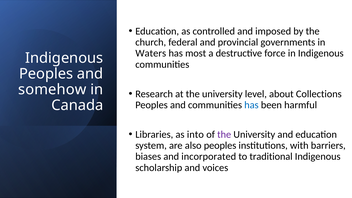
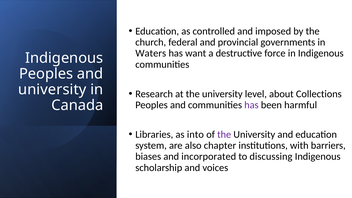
most: most -> want (196, 53)
somehow: somehow -> university (52, 90)
has colour: blue -> purple (251, 105)
also peoples: peoples -> chapter (220, 145)
traditional: traditional -> discussing (271, 157)
